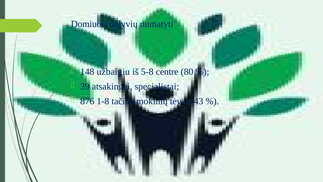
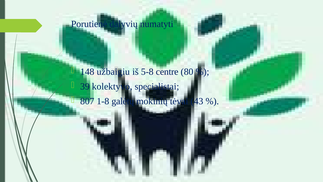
Domiuosi: Domiuosi -> Porutienė (89, 24)
atsakingai: atsakingai -> kolektyvo (112, 86)
876: 876 -> 807 (87, 101)
tačiau: tačiau -> galėtų (123, 101)
